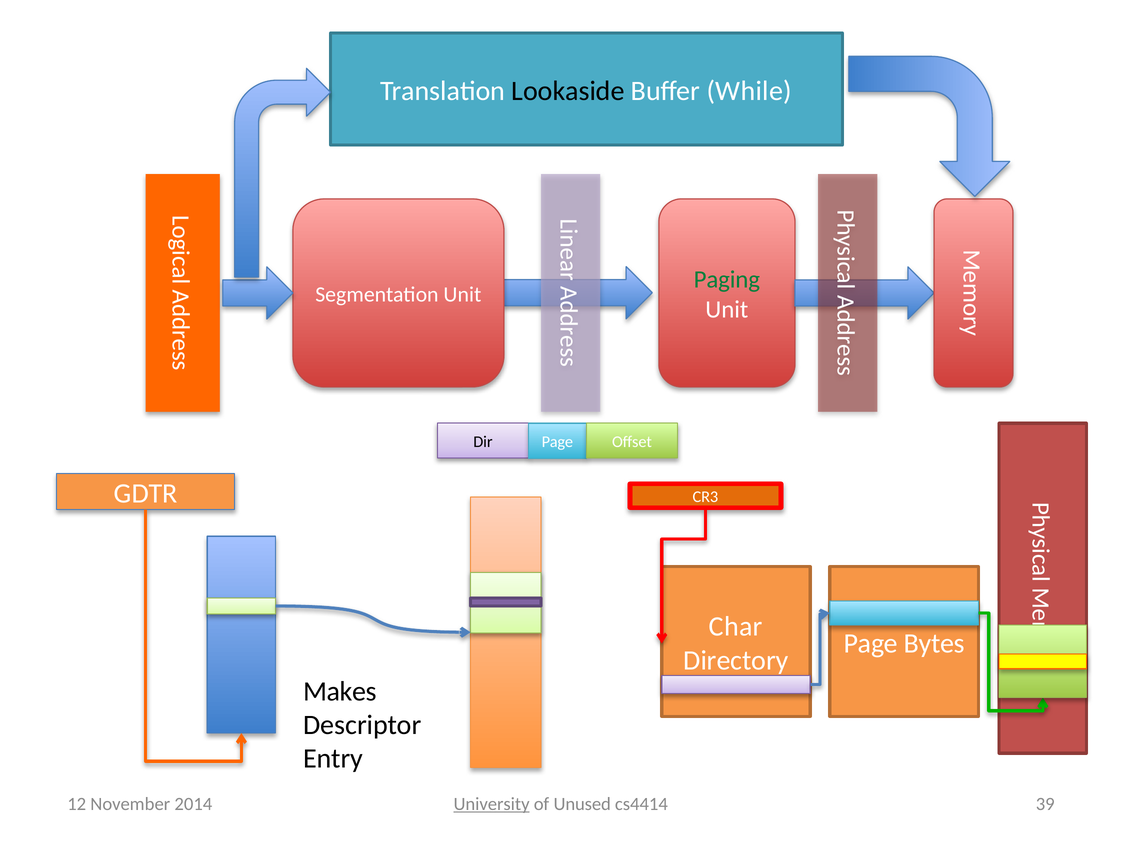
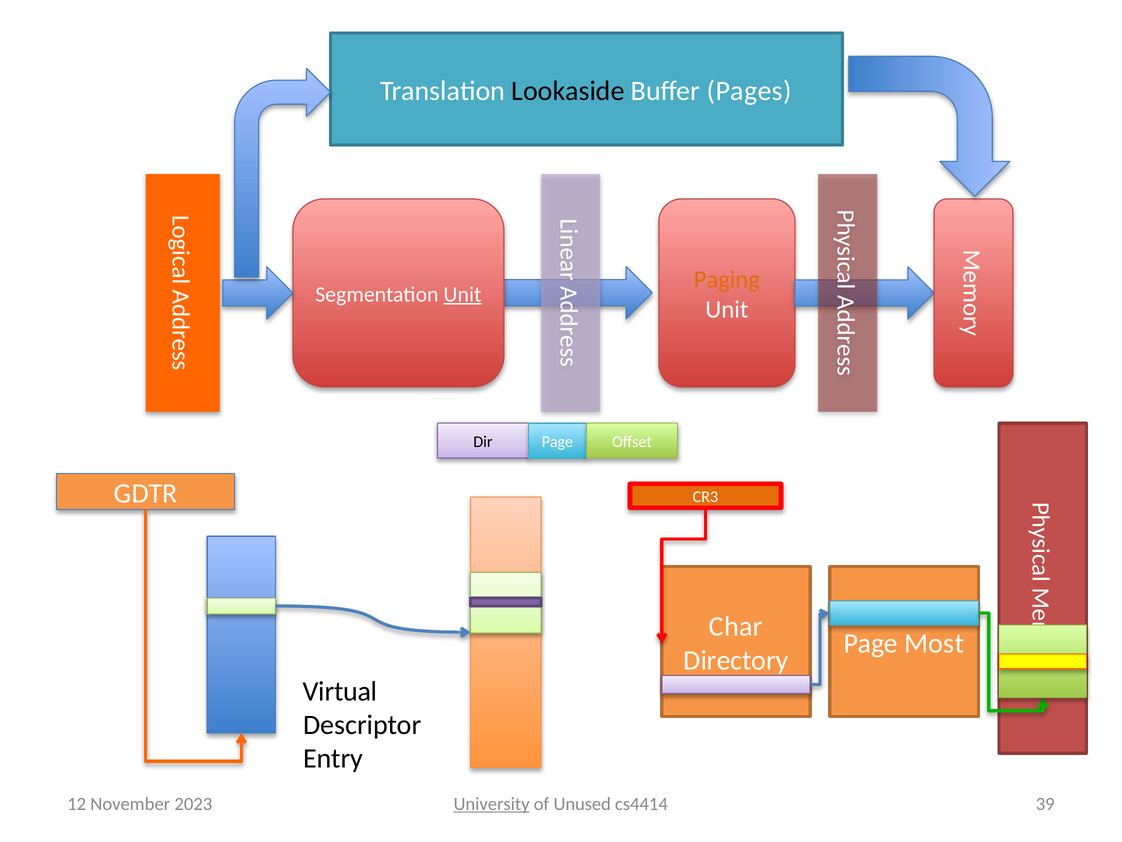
While: While -> Pages (749, 91)
Paging colour: green -> orange (727, 280)
Unit underline: none -> present (462, 294)
Bytes: Bytes -> Most (934, 643)
Makes: Makes -> Virtual (340, 691)
2014: 2014 -> 2023 (193, 804)
